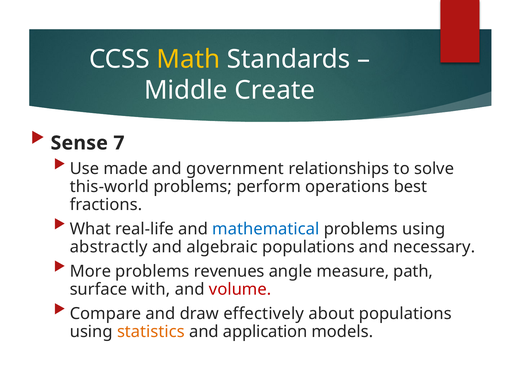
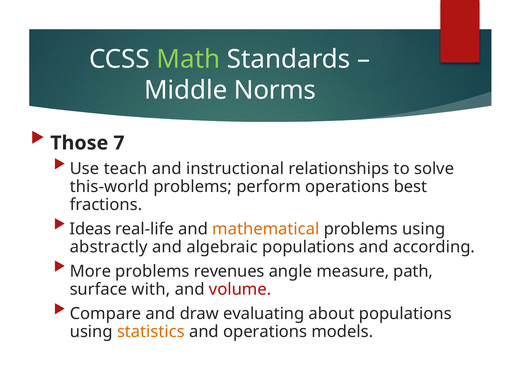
Math colour: yellow -> light green (188, 59)
Create: Create -> Norms (275, 90)
Sense: Sense -> Those (79, 143)
made: made -> teach (126, 169)
government: government -> instructional (235, 169)
What: What -> Ideas (90, 229)
mathematical colour: blue -> orange (266, 229)
necessary: necessary -> according (434, 247)
effectively: effectively -> evaluating (264, 314)
and application: application -> operations (265, 332)
